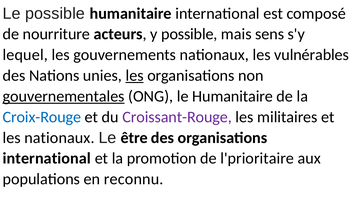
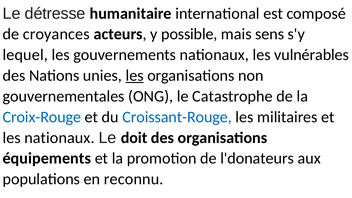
Le possible: possible -> détresse (55, 13)
nourriture: nourriture -> croyances (56, 34)
gouvernementales underline: present -> none (64, 96)
le Humanitaire: Humanitaire -> Catastrophe (232, 96)
Croissant-Rouge colour: purple -> blue (177, 117)
être: être -> doit (134, 138)
international: international -> équipements (47, 158)
l'prioritaire: l'prioritaire -> l'donateurs (257, 158)
